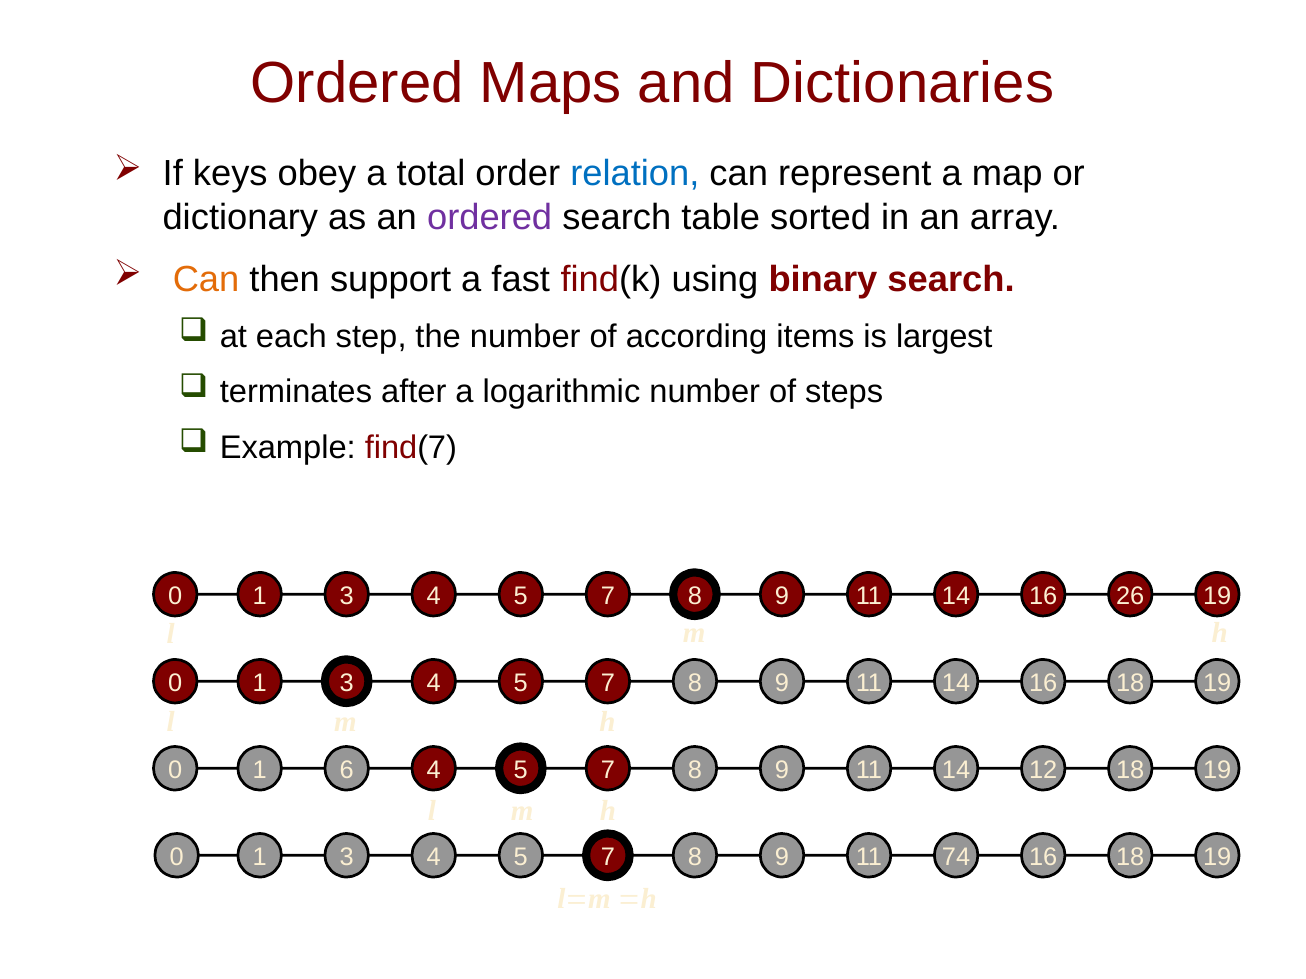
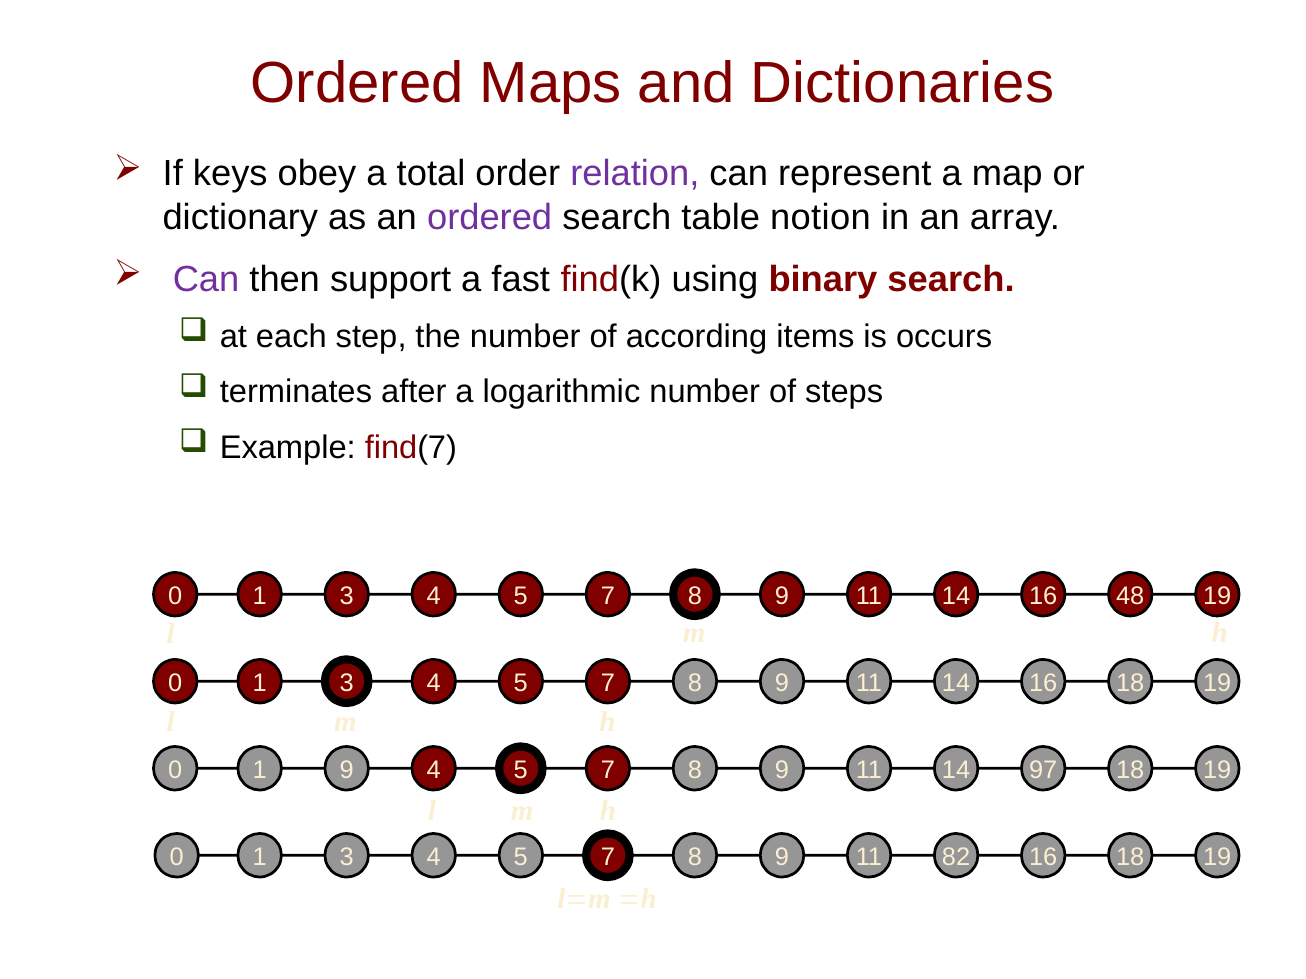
relation colour: blue -> purple (635, 174)
sorted: sorted -> notion (820, 218)
Can colour: orange -> purple (206, 279)
largest: largest -> occurs (944, 337)
26: 26 -> 48 (1130, 596)
1 6: 6 -> 9 (347, 770)
12: 12 -> 97 (1043, 770)
74: 74 -> 82 (956, 857)
